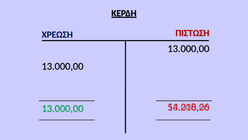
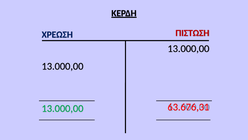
54.218,26: 54.218,26 -> 63.676,31 (188, 107)
